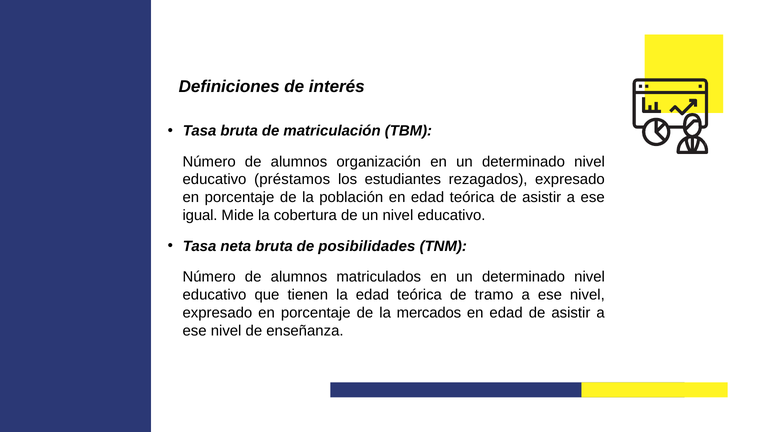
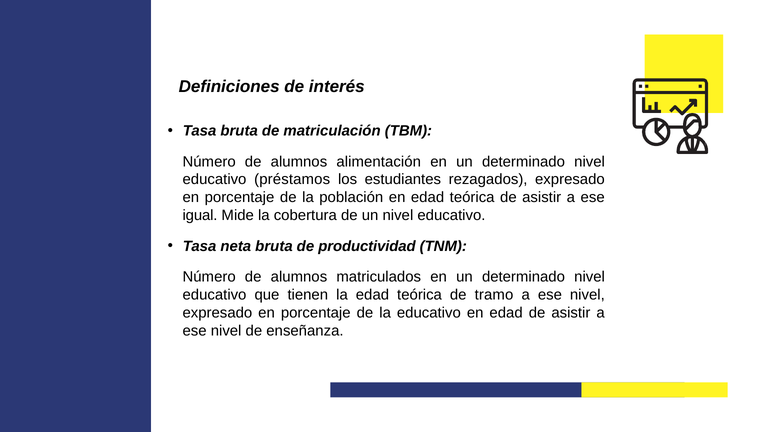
organización: organización -> alimentación (379, 161)
posibilidades: posibilidades -> productividad (367, 246)
la mercados: mercados -> educativo (429, 312)
